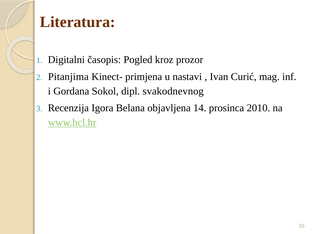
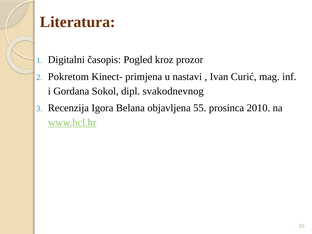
Pitanjima: Pitanjima -> Pokretom (68, 77)
14: 14 -> 55 (200, 108)
